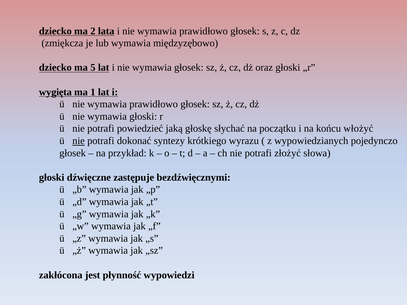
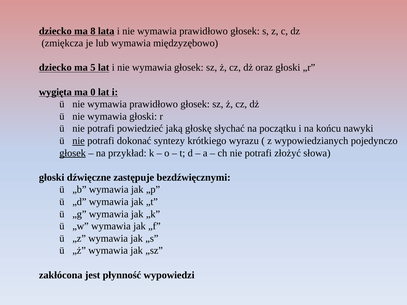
2: 2 -> 8 (93, 31)
1: 1 -> 0 (93, 92)
włożyć: włożyć -> nawyki (358, 129)
głosek underline: none -> present (73, 153)
